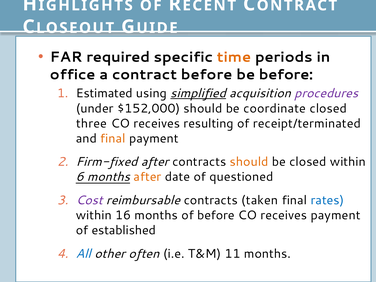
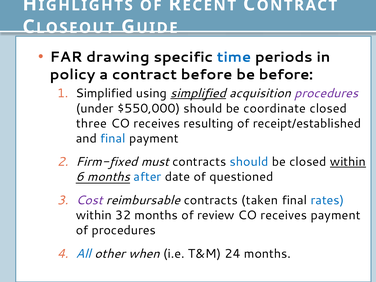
required: required -> drawing (118, 57)
time colour: orange -> blue (234, 57)
office: office -> policy (73, 75)
Estimated: Estimated -> Simplified (104, 93)
$152,000: $152,000 -> $550,000 (149, 108)
receipt/terminated: receipt/terminated -> receipt/established (307, 123)
final colour: orange -> blue (113, 138)
Firm-fixed after: after -> must (155, 162)
should colour: orange -> blue (249, 162)
within underline: none -> present (348, 162)
after colour: orange -> blue (147, 177)
16: 16 -> 32 (123, 215)
of before: before -> review (216, 215)
of established: established -> procedures (124, 230)
often: often -> when (144, 254)
11: 11 -> 24 (233, 254)
